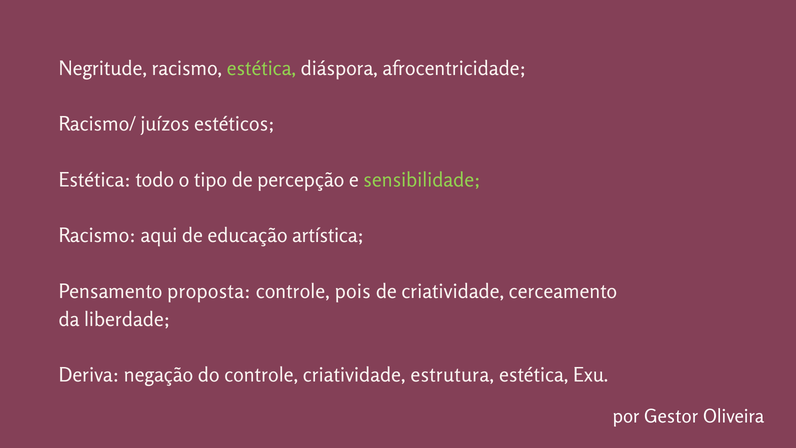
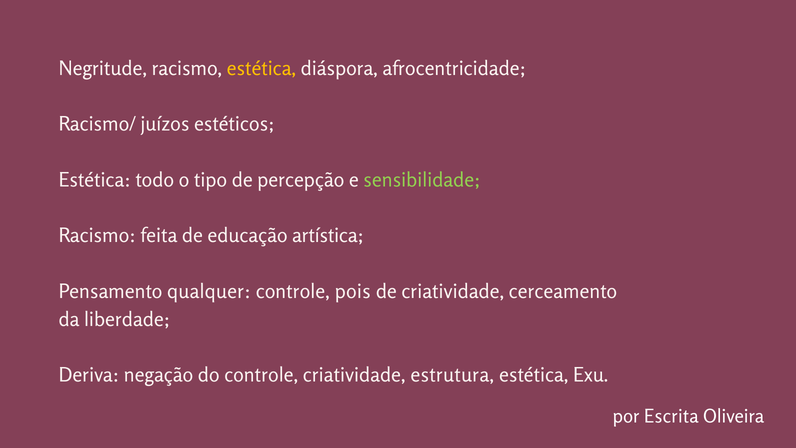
estética colour: light green -> yellow (261, 69)
aqui: aqui -> feita (159, 236)
proposta: proposta -> qualquer (209, 291)
Gestor: Gestor -> Escrita (671, 416)
